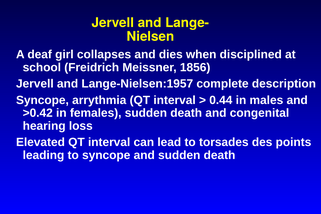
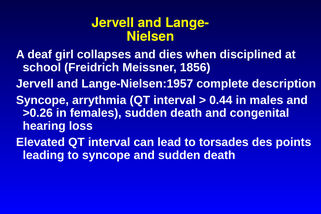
>0.42: >0.42 -> >0.26 (38, 113)
